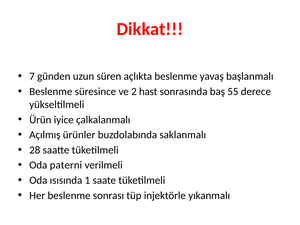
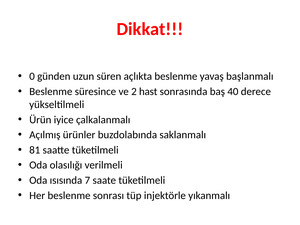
7: 7 -> 0 (32, 76)
55: 55 -> 40 (233, 92)
28: 28 -> 81 (35, 150)
paterni: paterni -> olasılığı (66, 165)
1: 1 -> 7 (87, 180)
